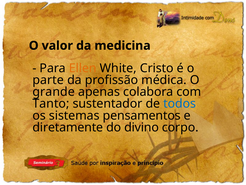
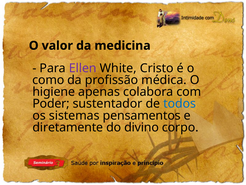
Ellen colour: orange -> purple (83, 68)
parte: parte -> como (48, 80)
grande: grande -> higiene (54, 92)
Tanto: Tanto -> Poder (51, 103)
